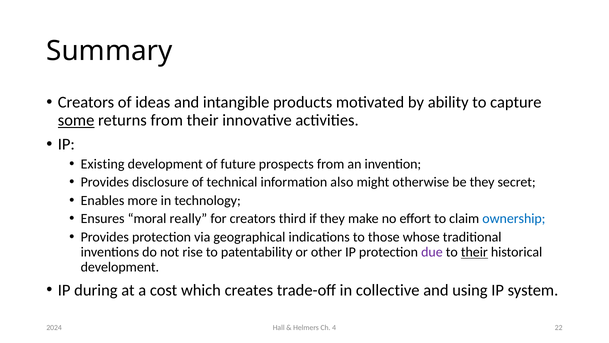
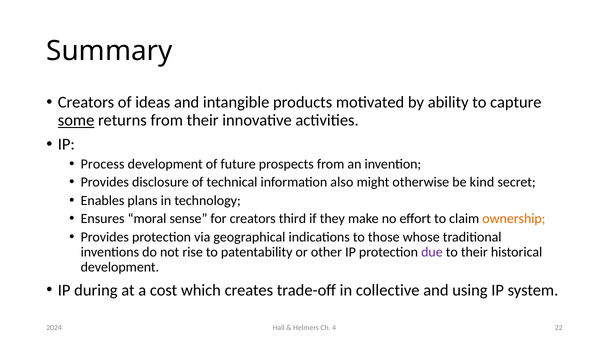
Existing: Existing -> Process (103, 164)
be they: they -> kind (482, 182)
more: more -> plans (143, 200)
really: really -> sense (188, 219)
ownership colour: blue -> orange (514, 219)
their underline: present -> none (474, 252)
